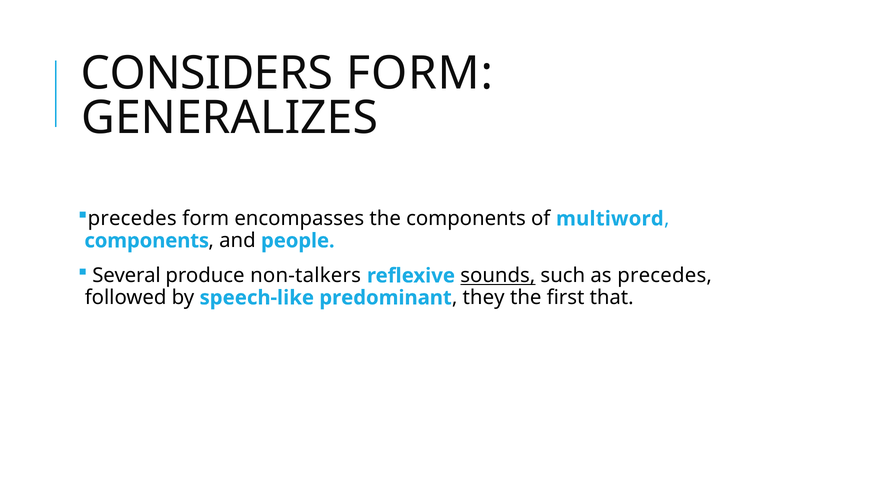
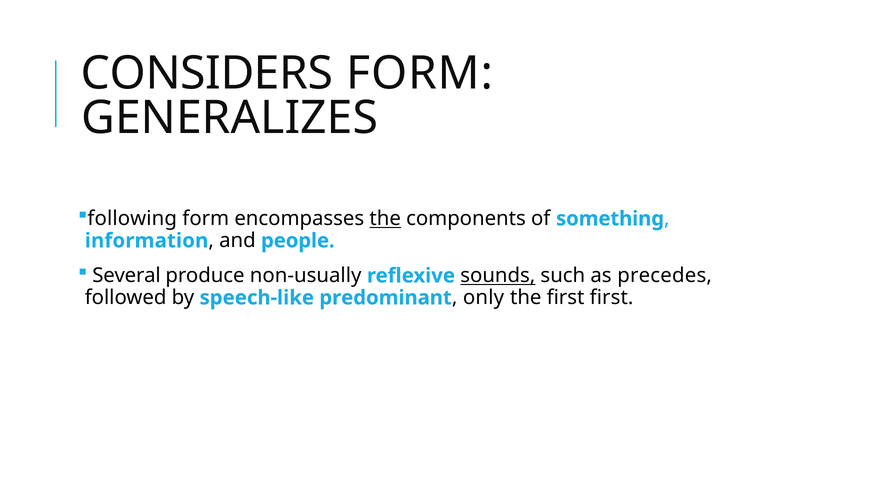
precedes: precedes -> following (132, 219)
the underline: none -> present (385, 219)
multiword: multiword -> something (610, 219)
components: components -> information (147, 241)
non-talkers: non-talkers -> non-usually (306, 275)
they: they -> only (484, 297)
first that: that -> first (612, 297)
